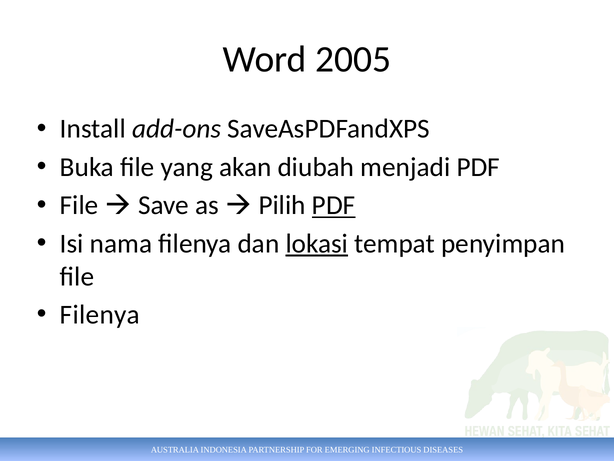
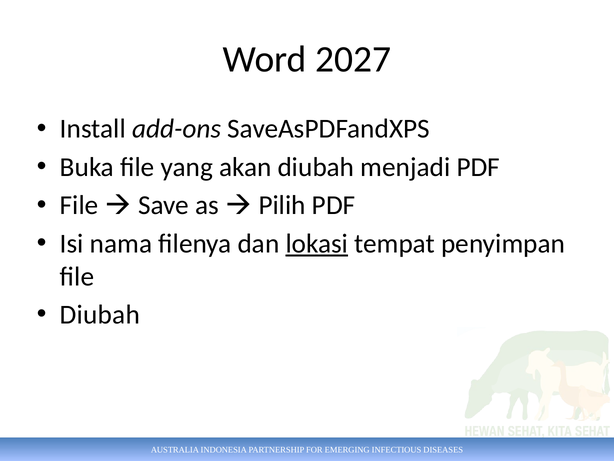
2005: 2005 -> 2027 (353, 59)
PDF underline: present -> none (334, 205)
Filenya: Filenya -> Diubah (100, 314)
